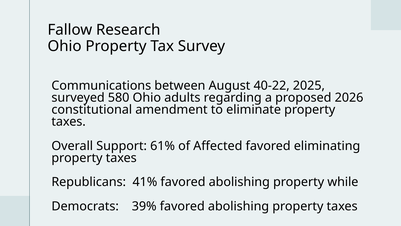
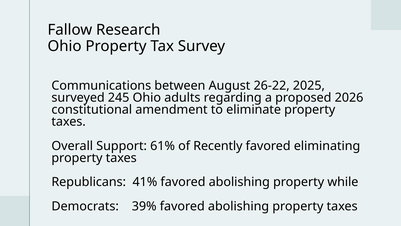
40-22: 40-22 -> 26-22 (272, 86)
580: 580 -> 245 (119, 98)
Affected: Affected -> Recently (218, 146)
